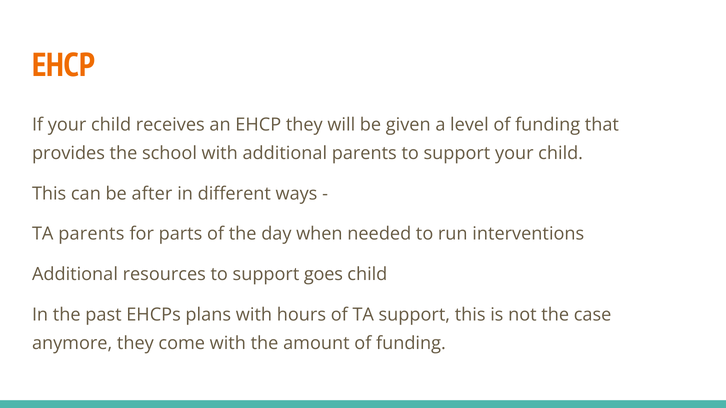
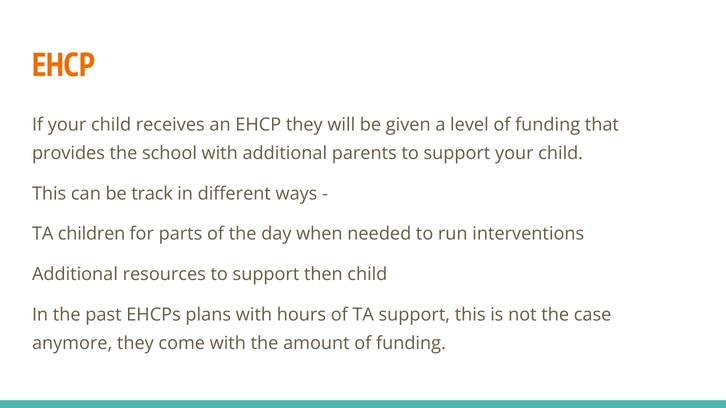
after: after -> track (152, 194)
TA parents: parents -> children (92, 234)
goes: goes -> then (323, 275)
